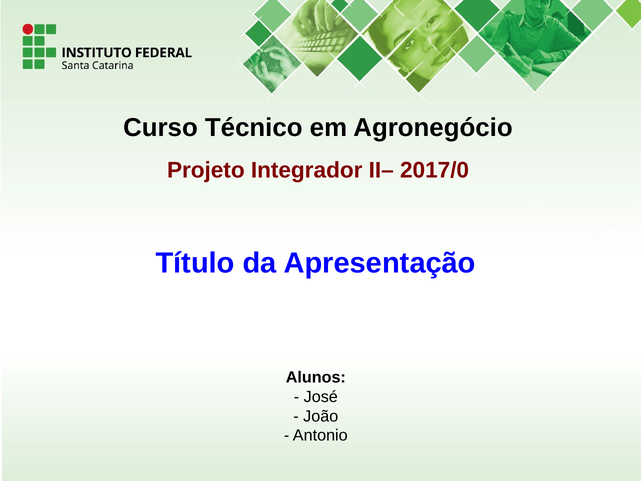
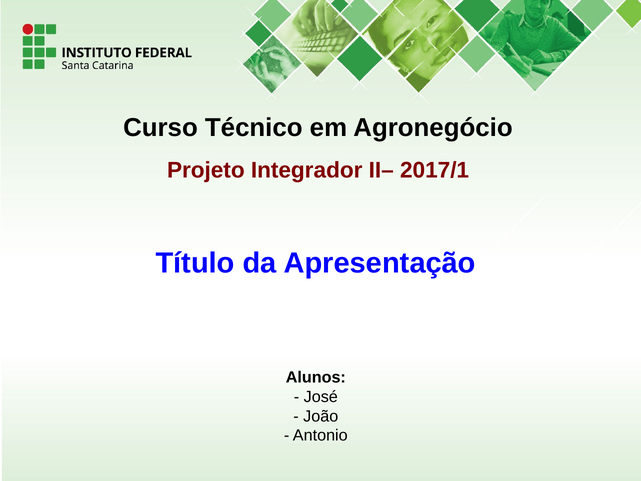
2017/0: 2017/0 -> 2017/1 (435, 170)
